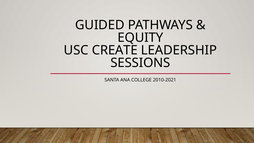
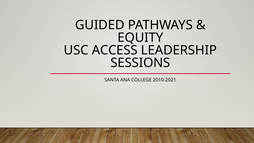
CREATE: CREATE -> ACCESS (115, 50)
